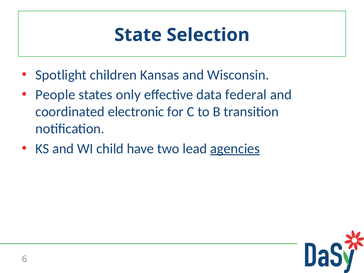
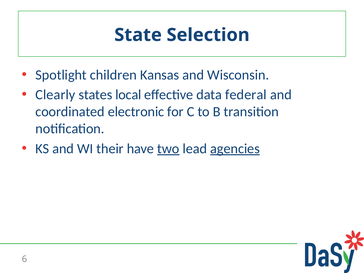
People: People -> Clearly (55, 95)
only: only -> local (128, 95)
child: child -> their (110, 149)
two underline: none -> present (168, 149)
